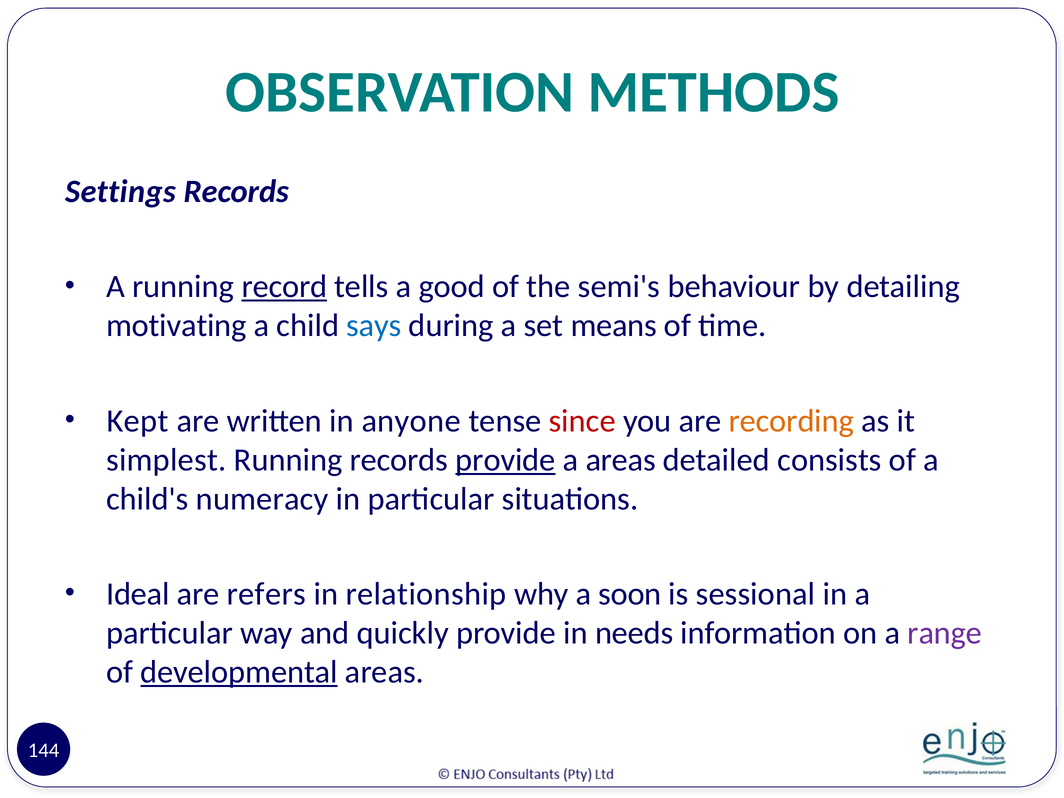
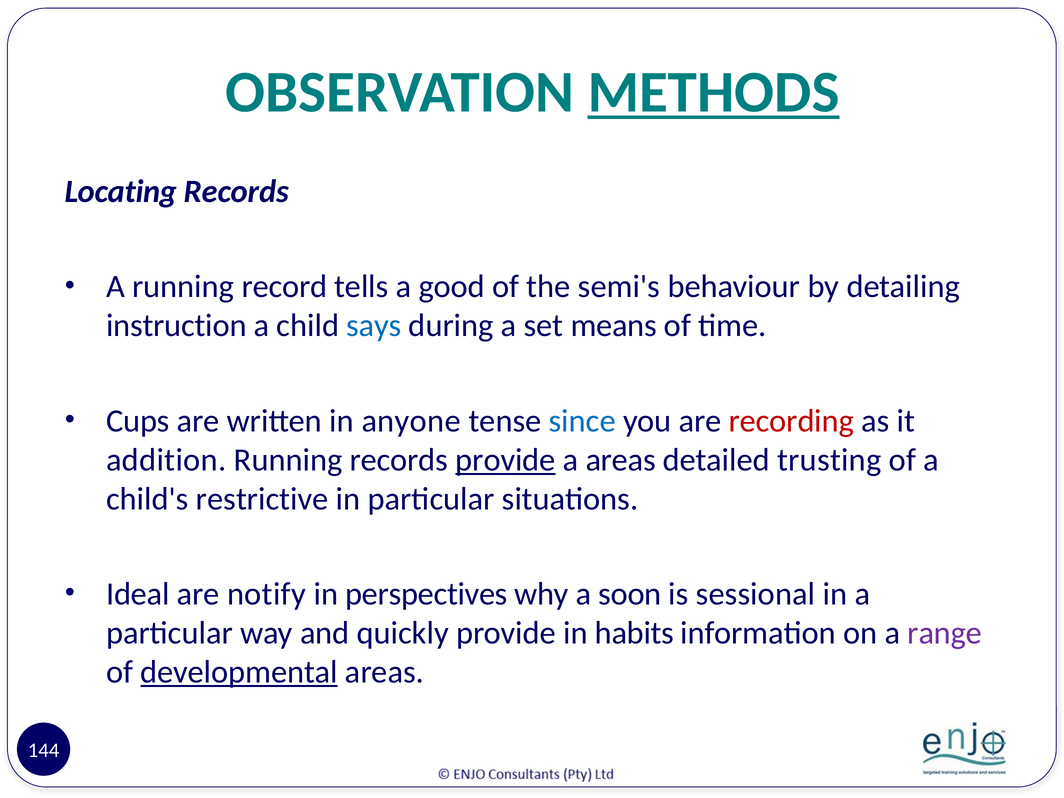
METHODS underline: none -> present (714, 92)
Settings: Settings -> Locating (121, 191)
record underline: present -> none (284, 287)
motivating: motivating -> instruction (176, 326)
Kept: Kept -> Cups (138, 421)
since colour: red -> blue (582, 421)
recording colour: orange -> red (791, 421)
simplest: simplest -> addition (166, 460)
consists: consists -> trusting (829, 460)
numeracy: numeracy -> restrictive (262, 499)
refers: refers -> notify (266, 594)
relationship: relationship -> perspectives (426, 594)
needs: needs -> habits (634, 633)
